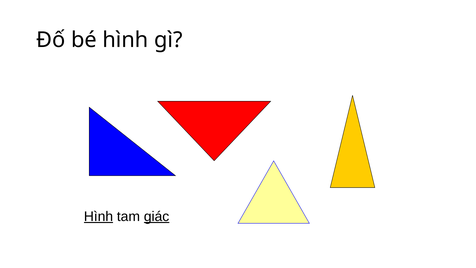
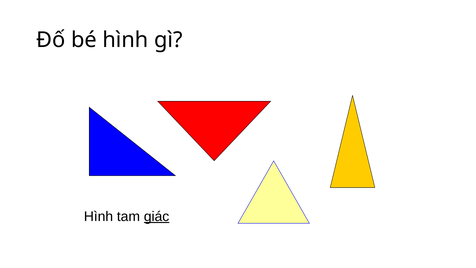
Hình underline: present -> none (98, 216)
